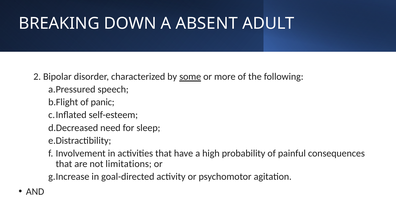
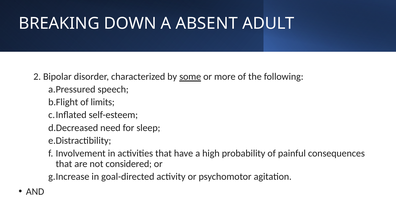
panic: panic -> limits (103, 102)
limitations: limitations -> considered (129, 164)
